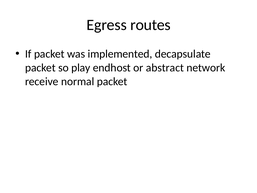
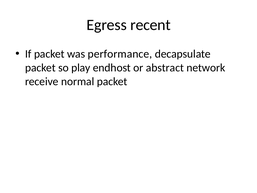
routes: routes -> recent (151, 25)
implemented: implemented -> performance (120, 54)
